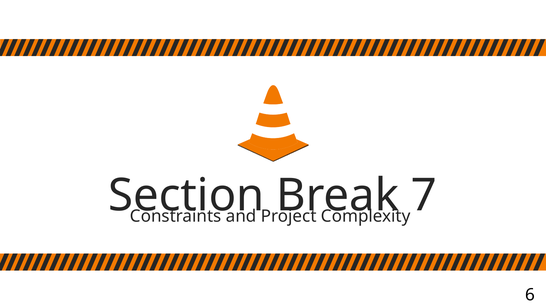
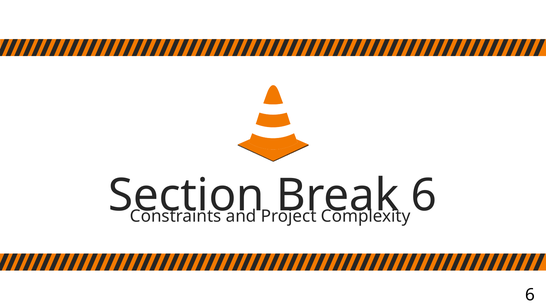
7: 7 -> 6 (424, 195)
